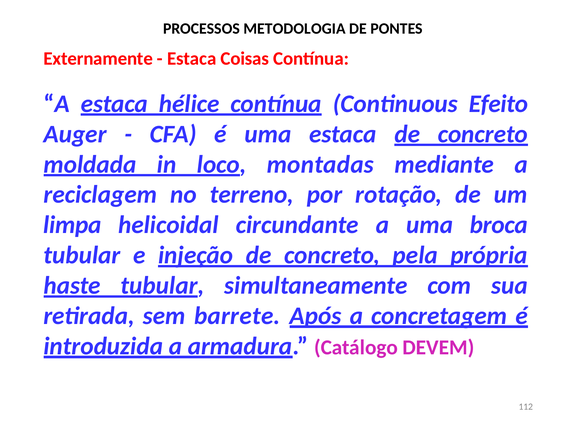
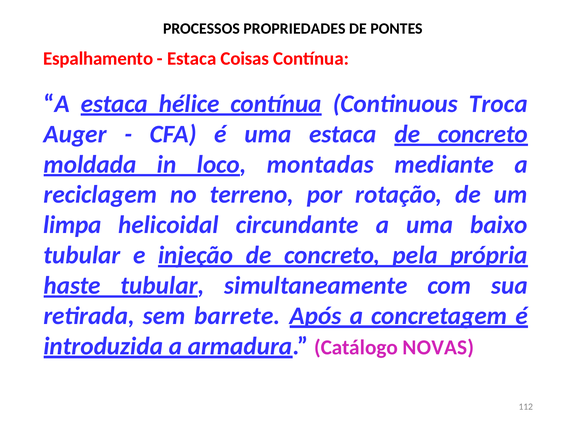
METODOLOGIA: METODOLOGIA -> PROPRIEDADES (295, 28)
Externamente: Externamente -> Espalhamento (98, 58)
Efeito: Efeito -> Troca (498, 104)
broca: broca -> baixo (499, 225)
DEVEM: DEVEM -> NOVAS (438, 347)
